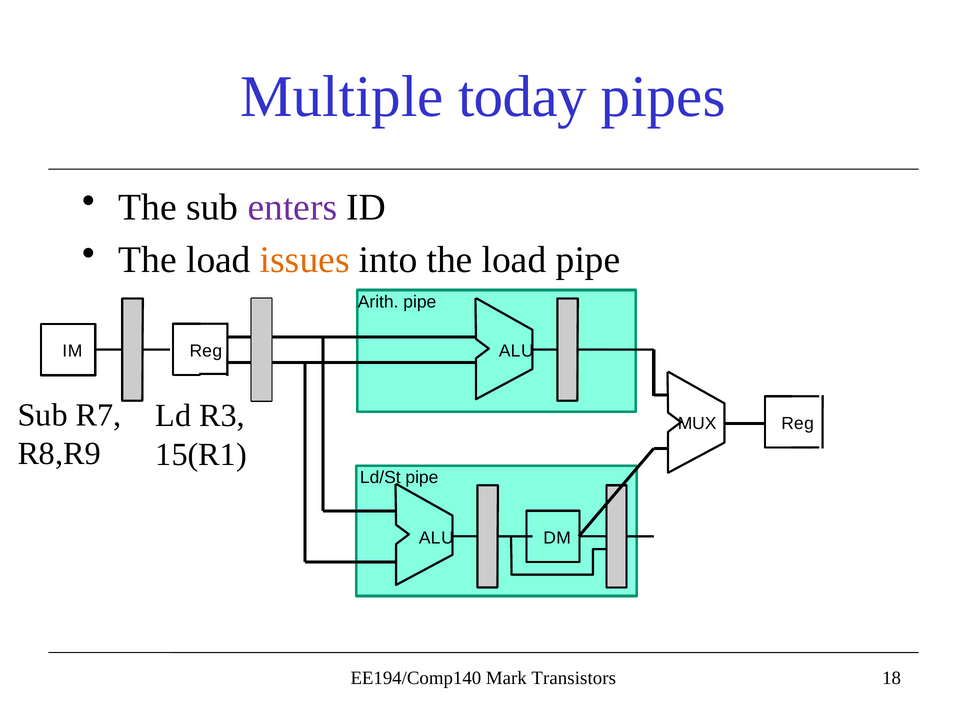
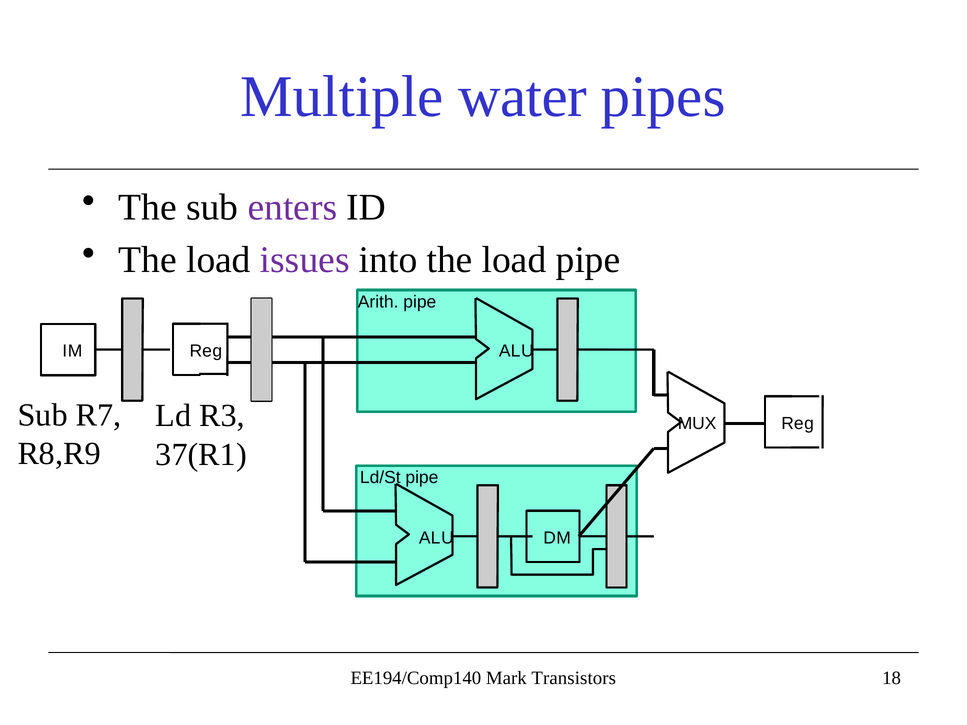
today: today -> water (523, 97)
issues colour: orange -> purple (305, 260)
15(R1: 15(R1 -> 37(R1 (201, 455)
